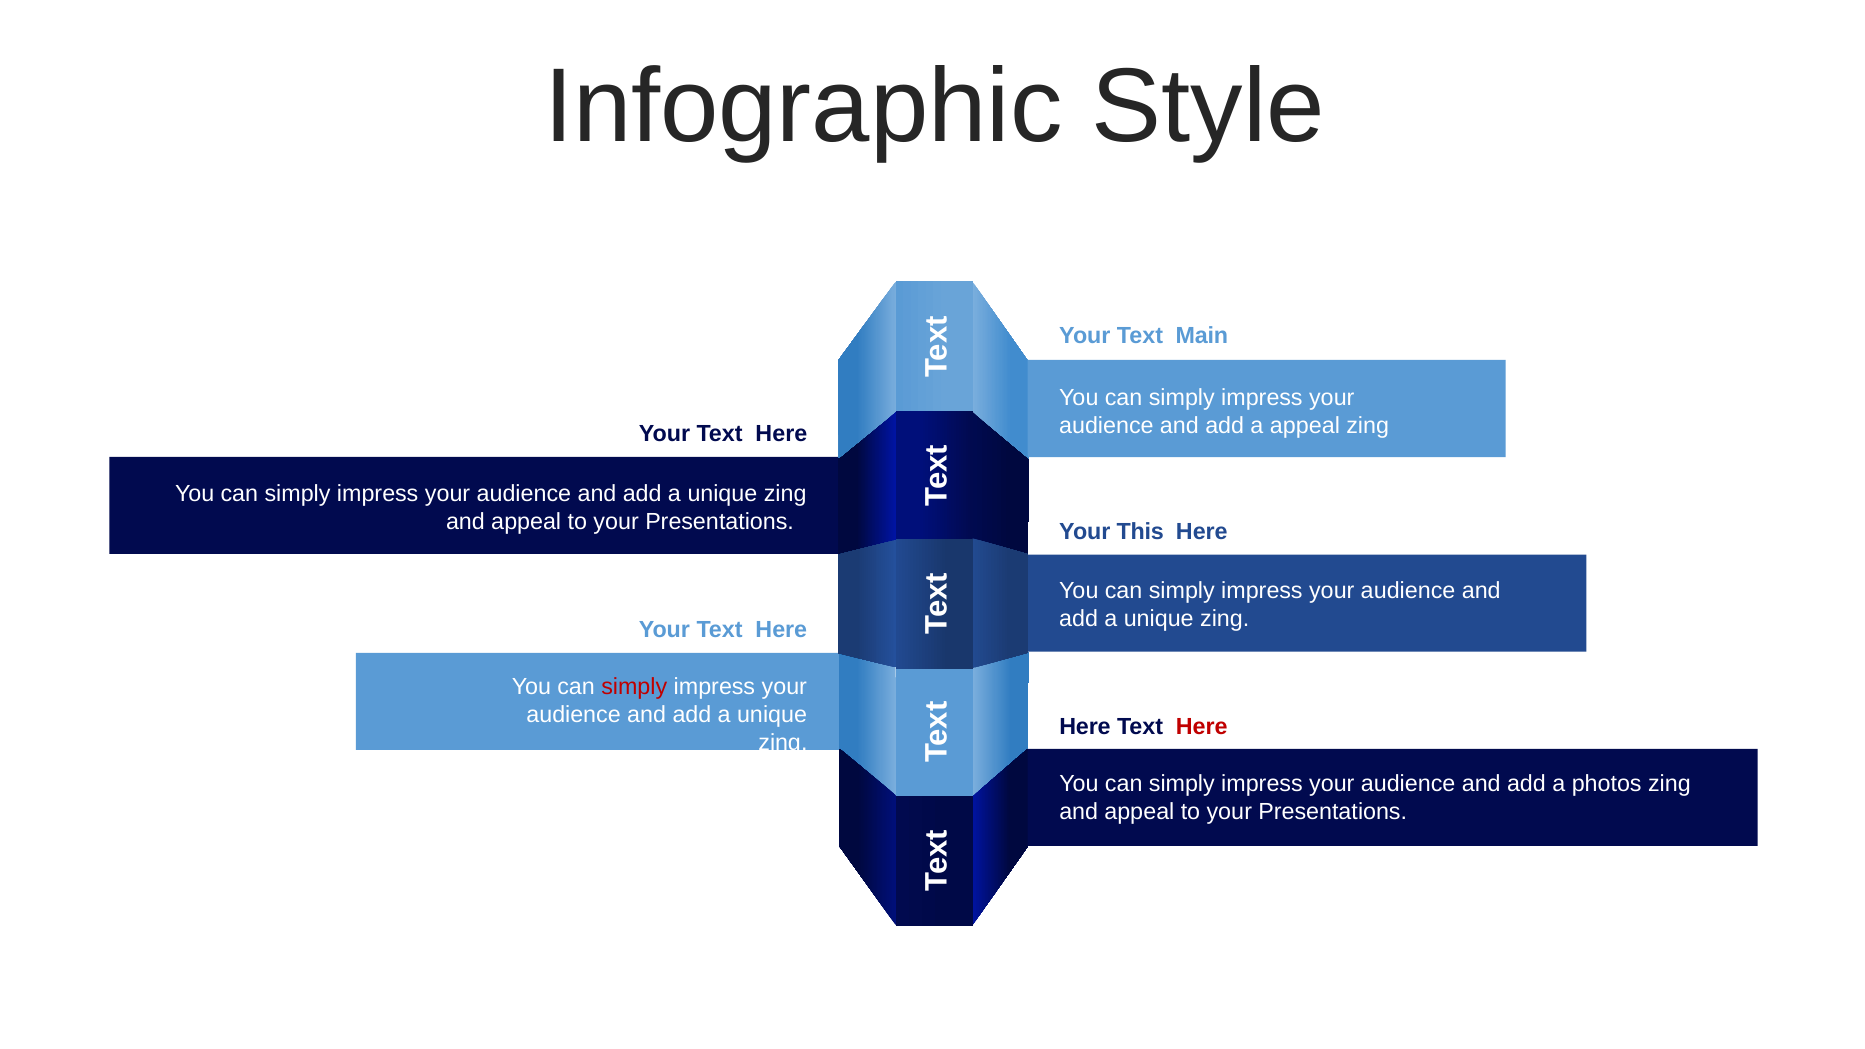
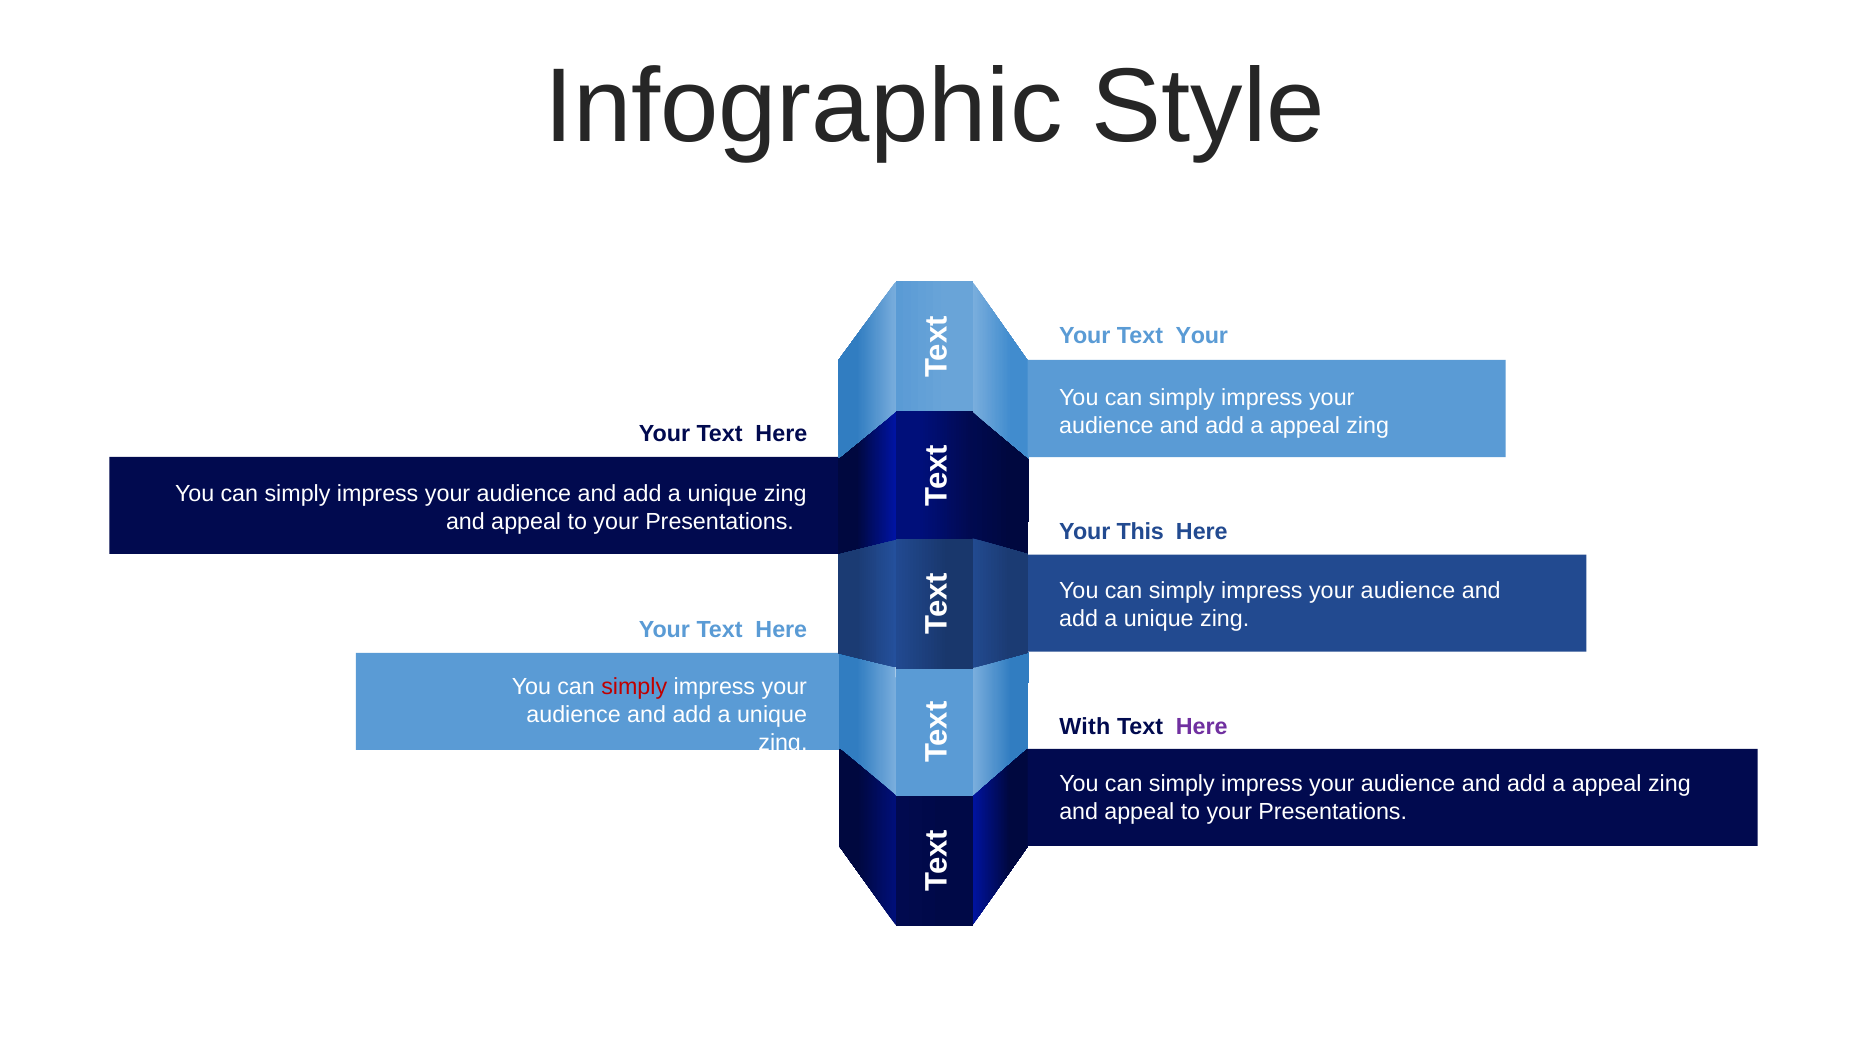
Text Main: Main -> Your (1202, 336)
Here: Here -> With (1085, 727)
Here colour: red -> purple (1202, 727)
photos: photos -> appeal (1607, 784)
